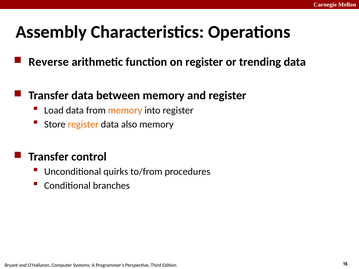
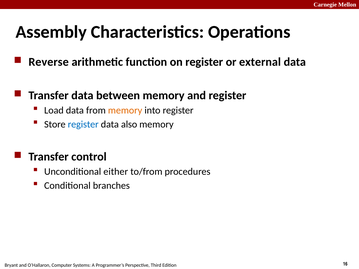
trending: trending -> external (260, 62)
register colour: orange -> blue (83, 124)
quirks: quirks -> either (116, 172)
